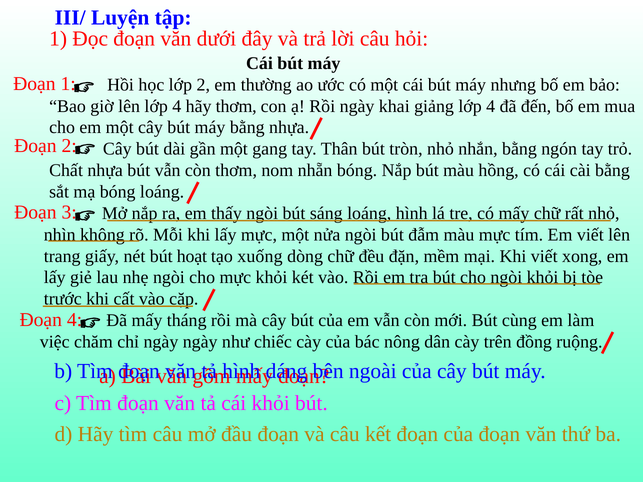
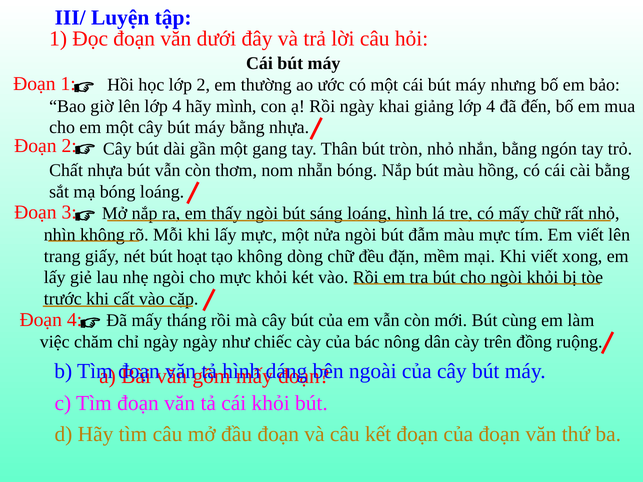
hãy thơm: thơm -> mình (236, 106)
tạo xuống: xuống -> không (260, 256)
